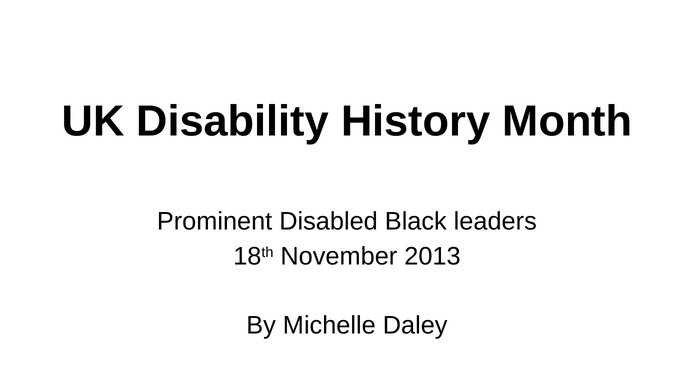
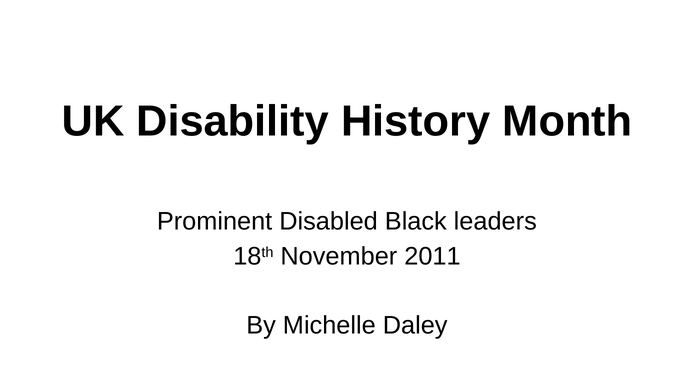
2013: 2013 -> 2011 (432, 256)
